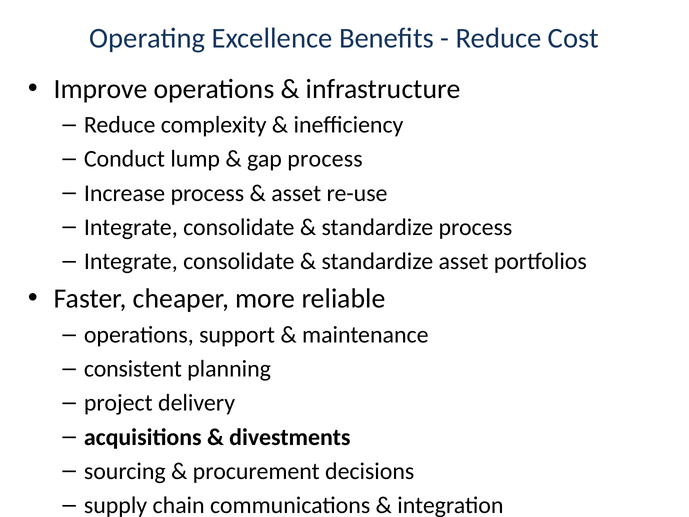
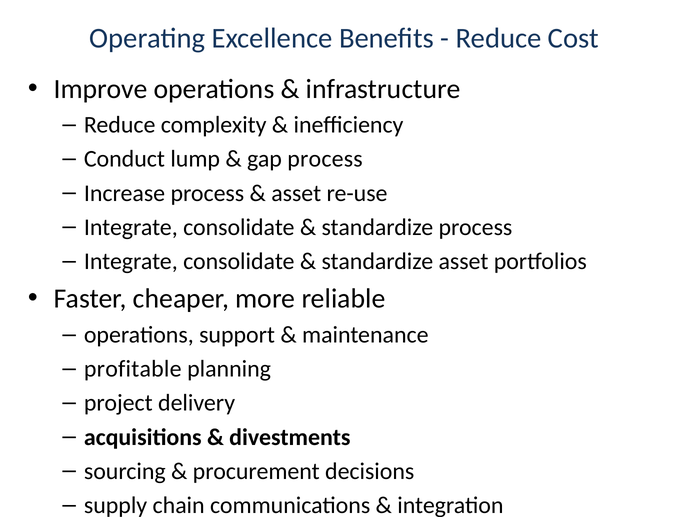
consistent: consistent -> profitable (133, 369)
